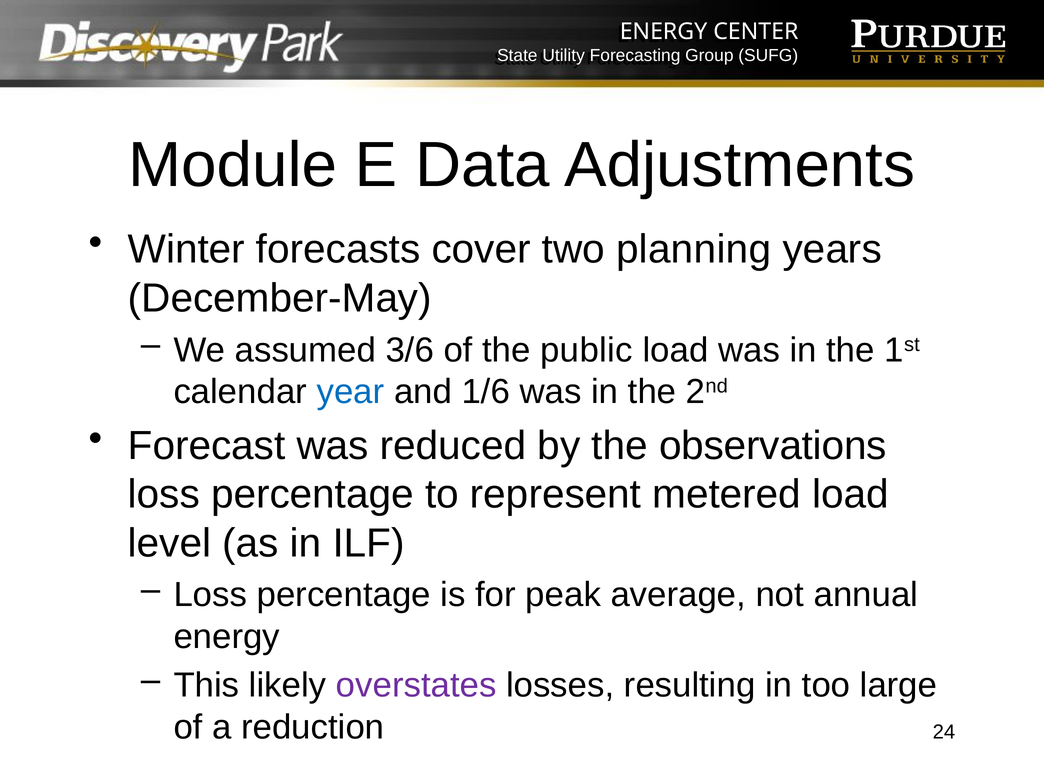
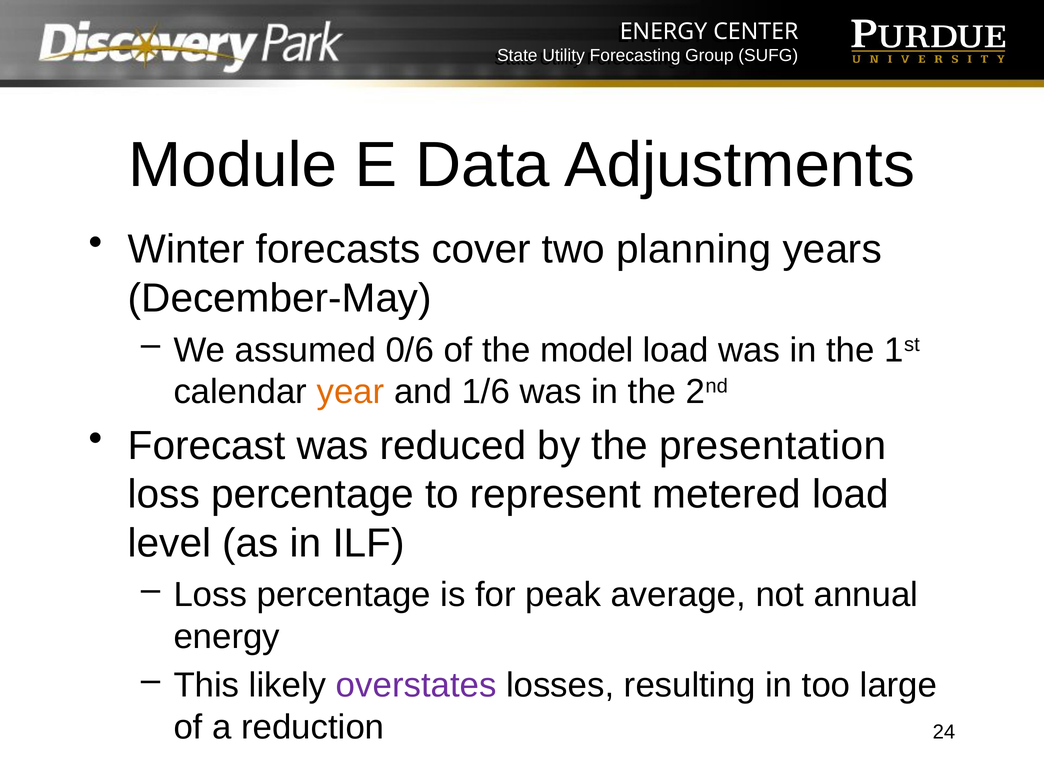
3/6: 3/6 -> 0/6 (410, 350)
public: public -> model (587, 350)
year colour: blue -> orange (350, 392)
observations: observations -> presentation (773, 446)
